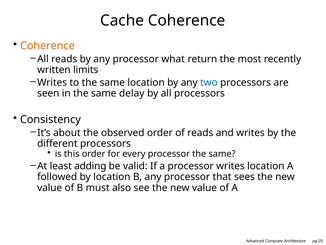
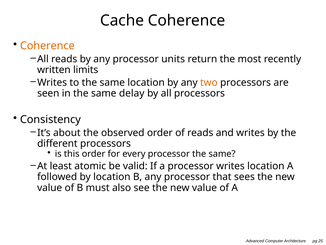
what: what -> units (173, 59)
two colour: blue -> orange (209, 82)
adding: adding -> atomic (90, 166)
